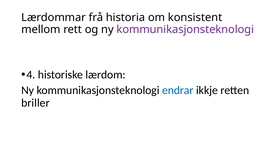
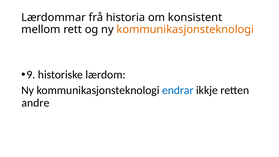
kommunikasjonsteknologi colour: purple -> orange (185, 29)
4: 4 -> 9 (31, 75)
briller: briller -> andre (35, 103)
